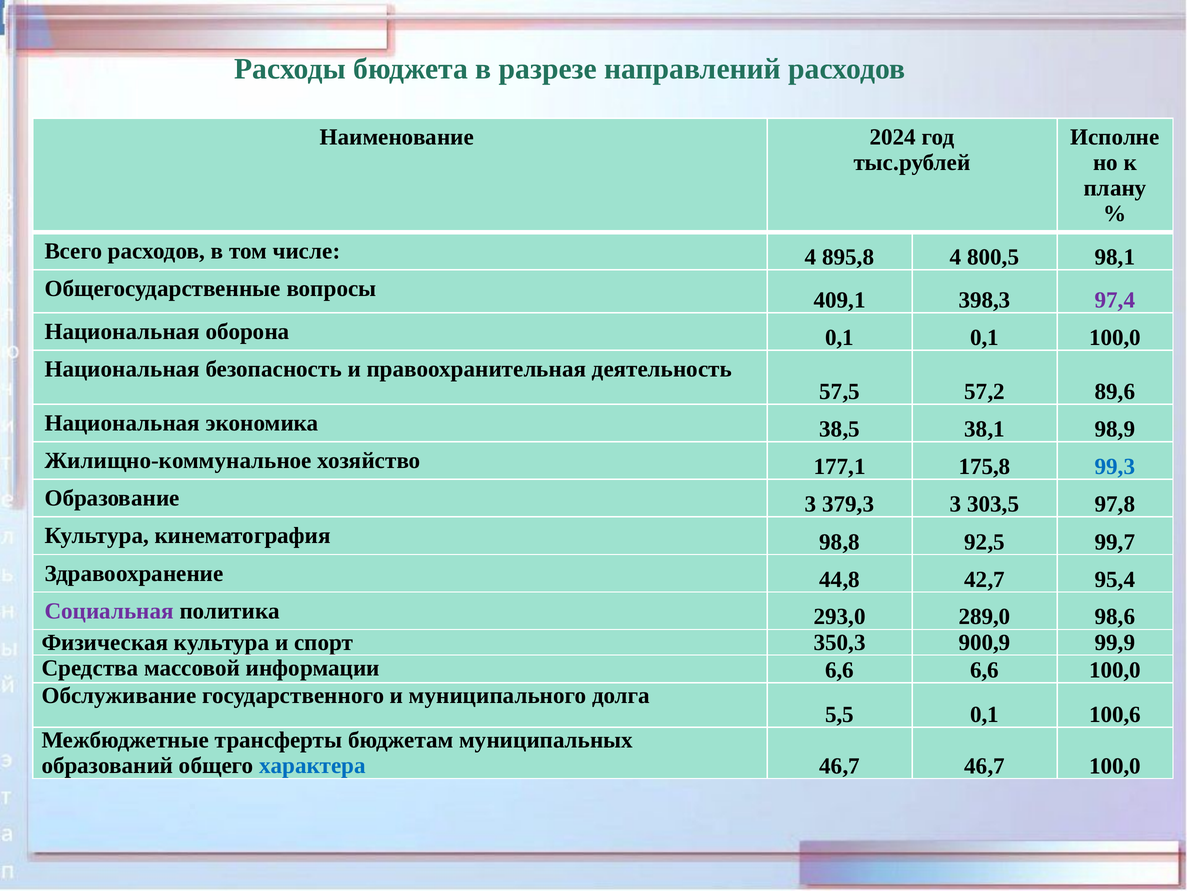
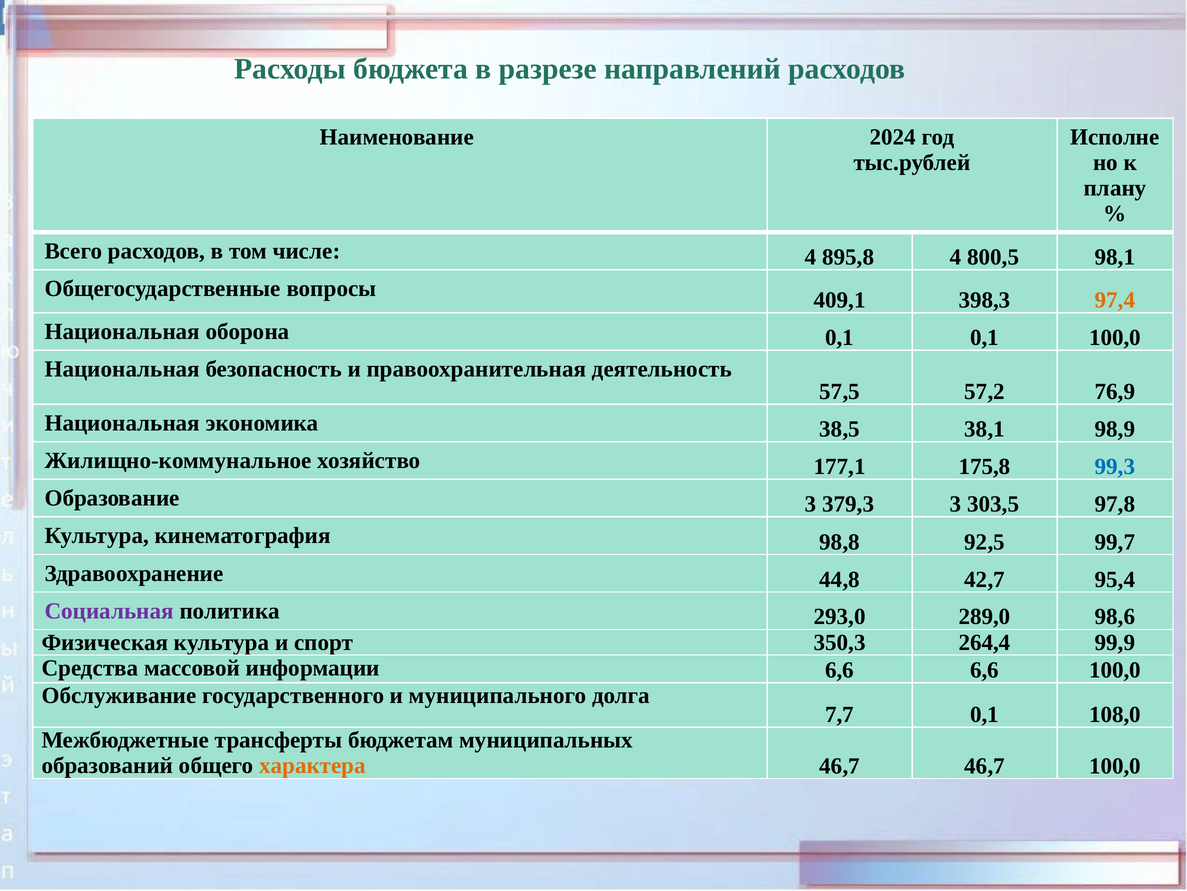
97,4 colour: purple -> orange (1115, 300)
89,6: 89,6 -> 76,9 (1115, 391)
900,9: 900,9 -> 264,4 (985, 642)
5,5: 5,5 -> 7,7 (840, 714)
100,6: 100,6 -> 108,0 (1115, 714)
характера colour: blue -> orange (312, 765)
